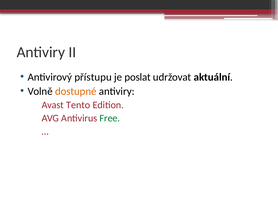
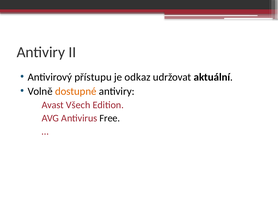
poslat: poslat -> odkaz (138, 77)
Tento: Tento -> Všech (78, 105)
Free colour: green -> black (110, 118)
